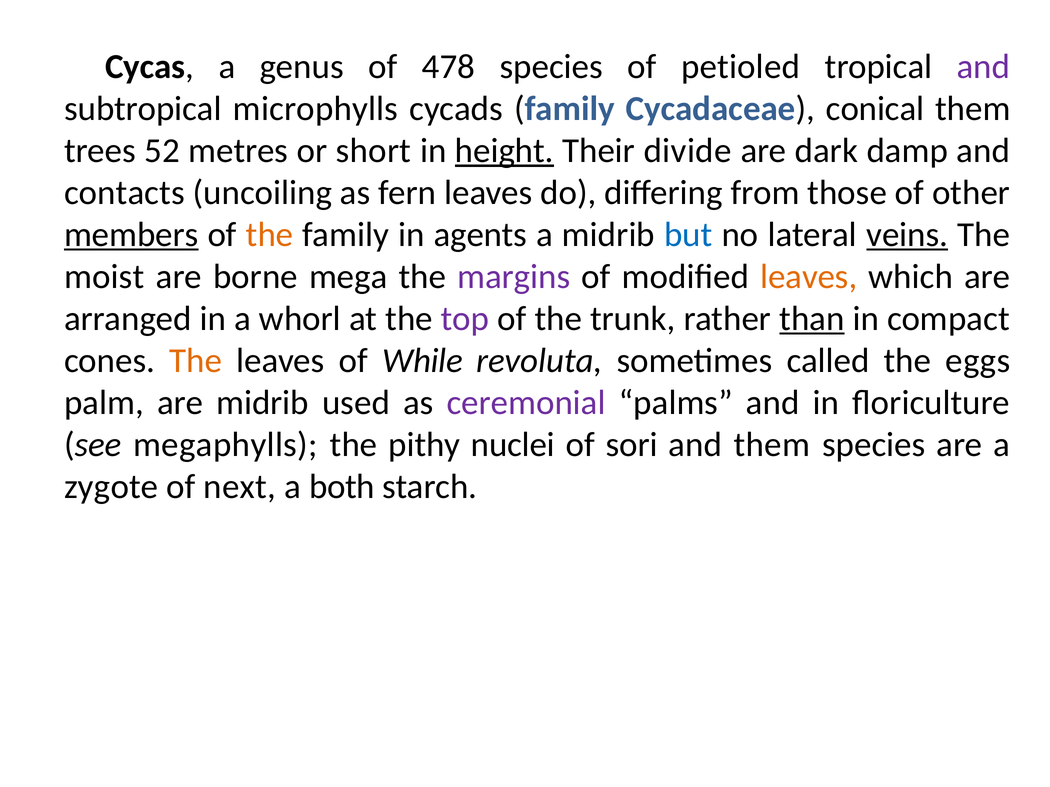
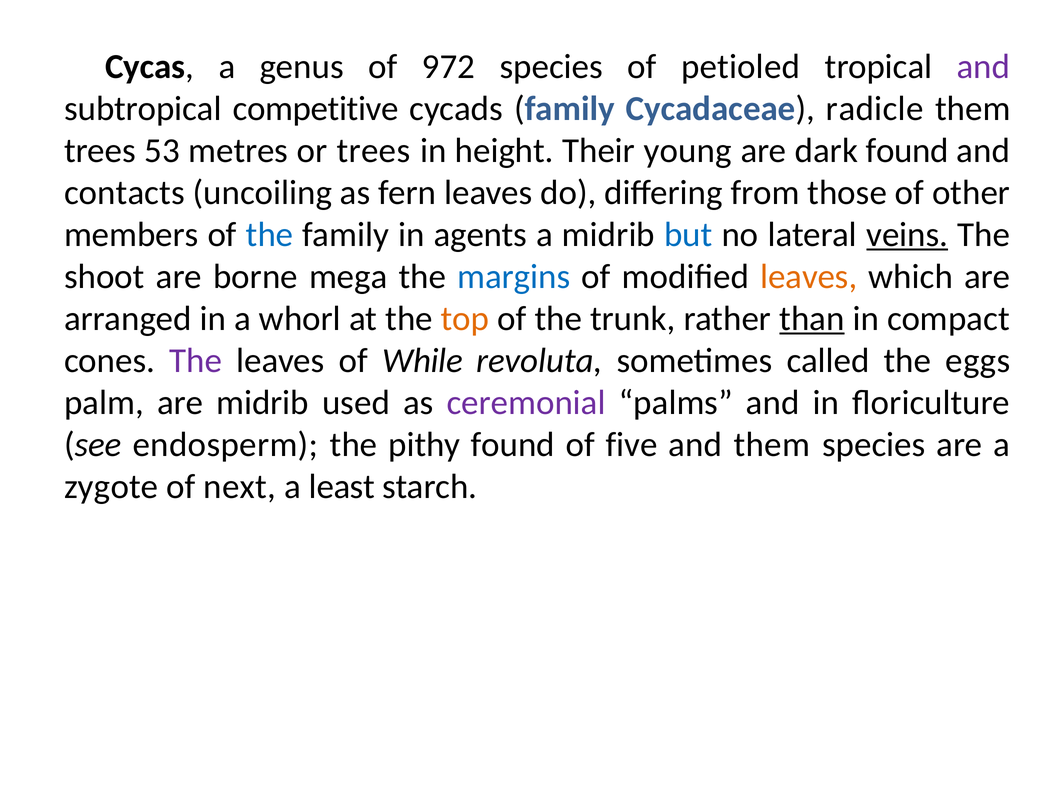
478: 478 -> 972 (449, 67)
microphylls: microphylls -> competitive (316, 109)
conical: conical -> radicle (875, 109)
52: 52 -> 53 (162, 151)
or short: short -> trees (373, 151)
height underline: present -> none (504, 151)
divide: divide -> young (688, 151)
dark damp: damp -> found (907, 151)
members underline: present -> none (131, 235)
the colour: orange -> blue (270, 235)
moist: moist -> shoot (104, 277)
margins colour: purple -> blue (514, 277)
top colour: purple -> orange (465, 319)
The colour: orange -> purple (196, 361)
megaphylls: megaphylls -> endosperm (225, 445)
pithy nuclei: nuclei -> found (513, 445)
sori: sori -> five (632, 445)
both: both -> least (342, 487)
